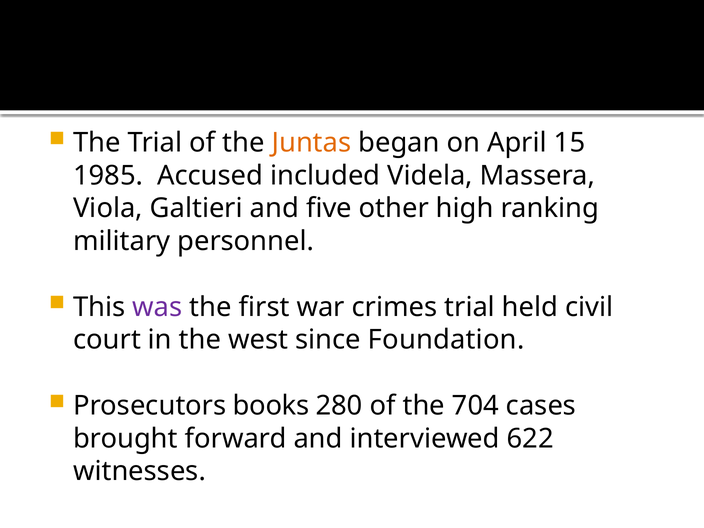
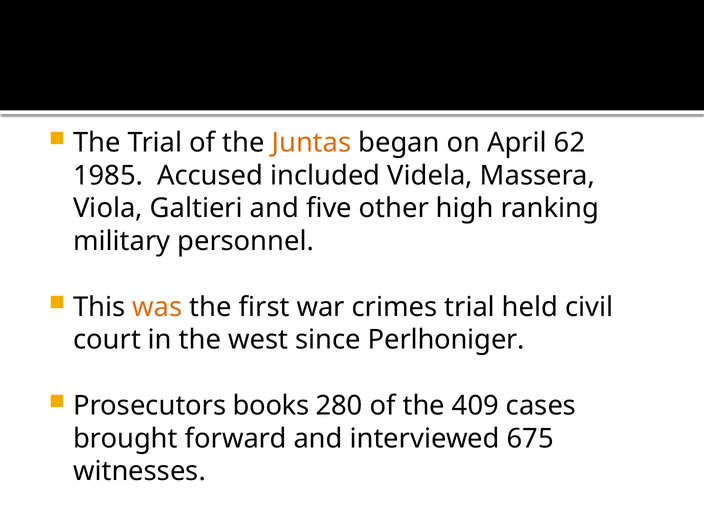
15: 15 -> 62 (570, 143)
was colour: purple -> orange (157, 307)
Foundation: Foundation -> Perlhoniger (446, 340)
704: 704 -> 409 (475, 406)
622: 622 -> 675 (530, 439)
